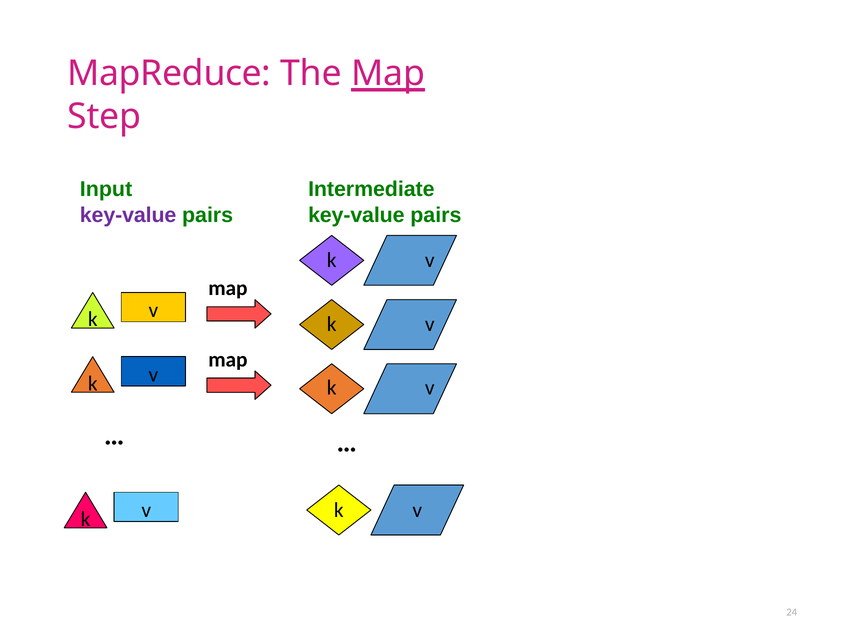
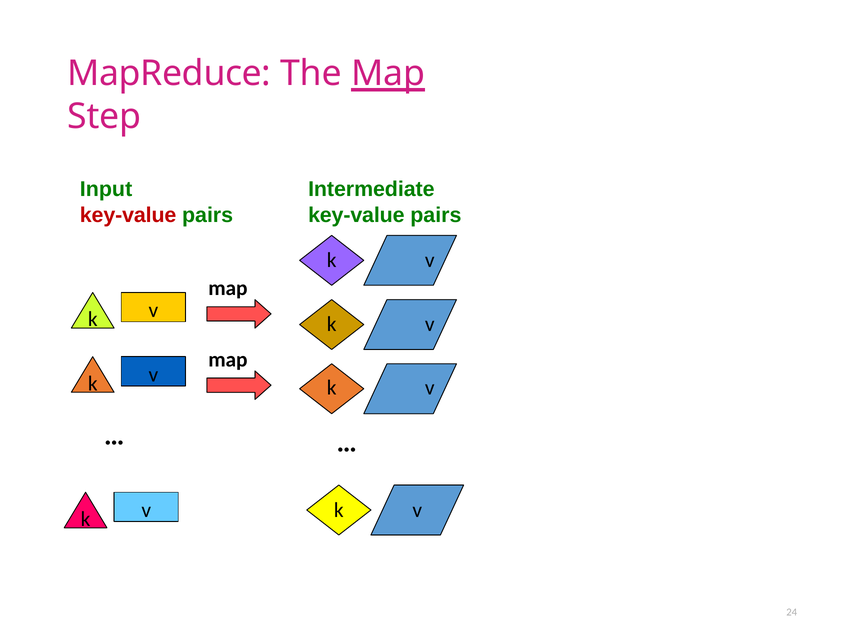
key-value colour: purple -> red (128, 215)
